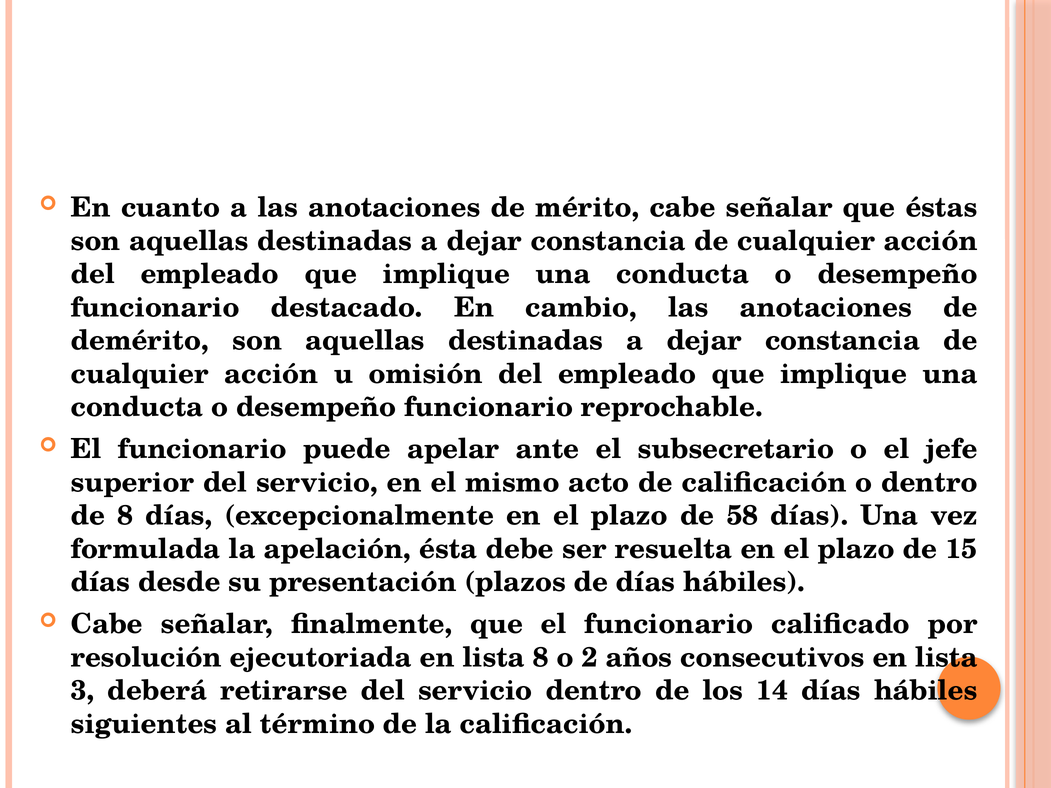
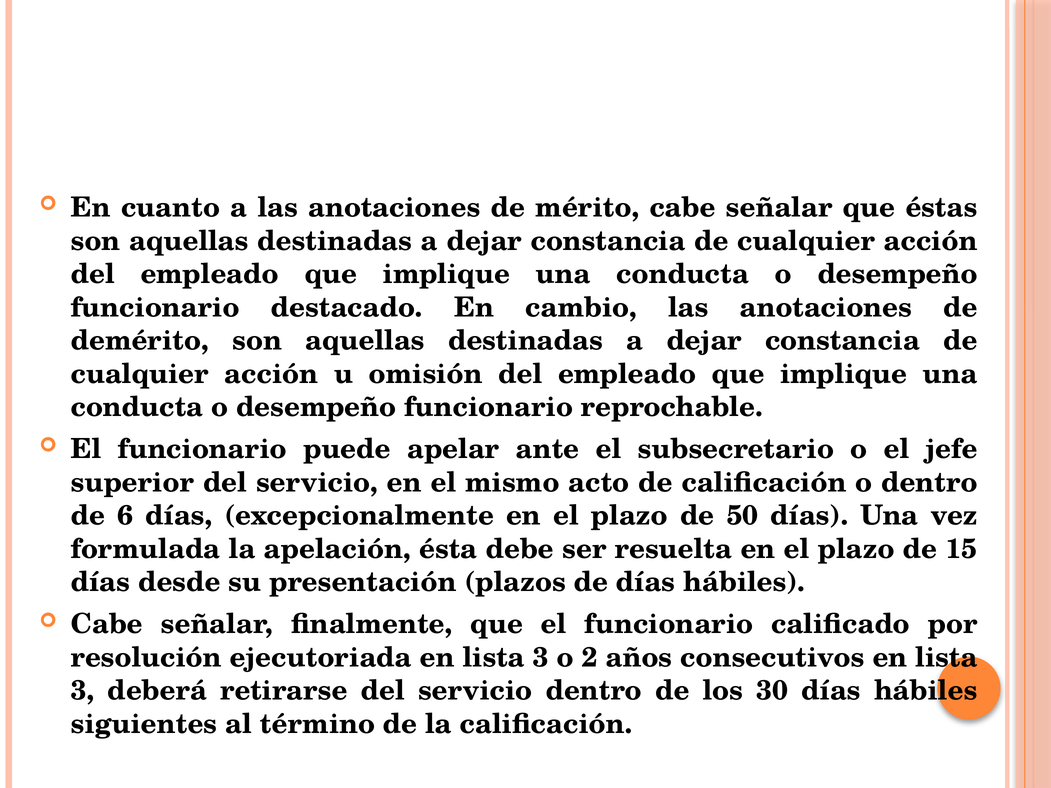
de 8: 8 -> 6 (125, 516)
58: 58 -> 50 (742, 516)
ejecutoriada en lista 8: 8 -> 3 (541, 658)
14: 14 -> 30 (772, 691)
